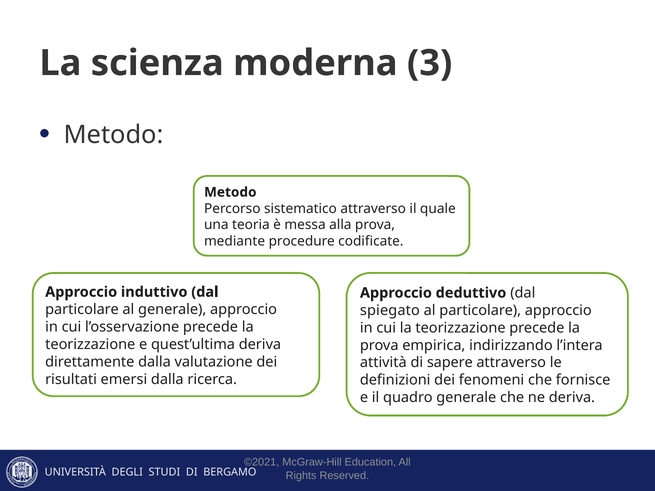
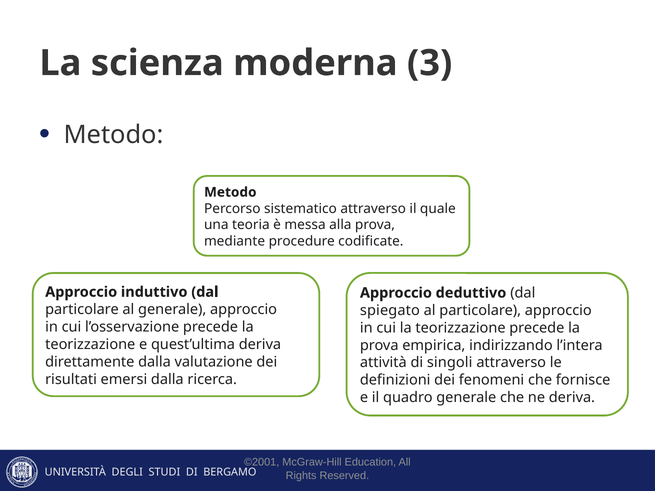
sapere: sapere -> singoli (450, 363)
©2021: ©2021 -> ©2001 (262, 463)
